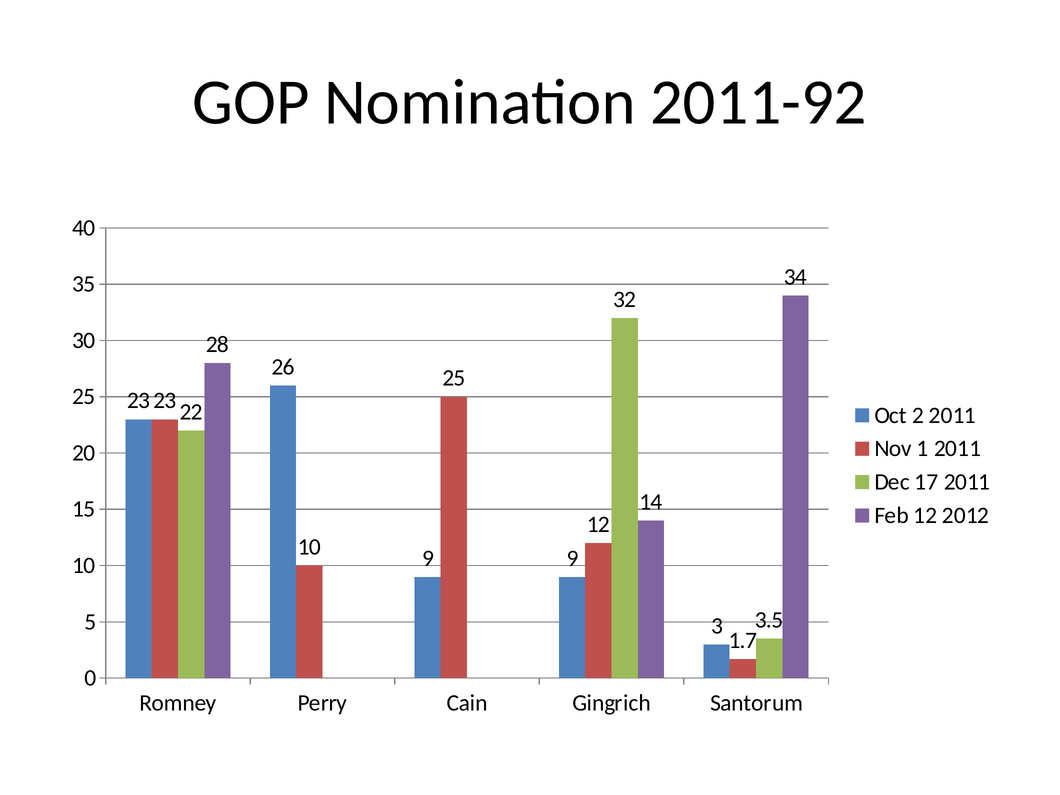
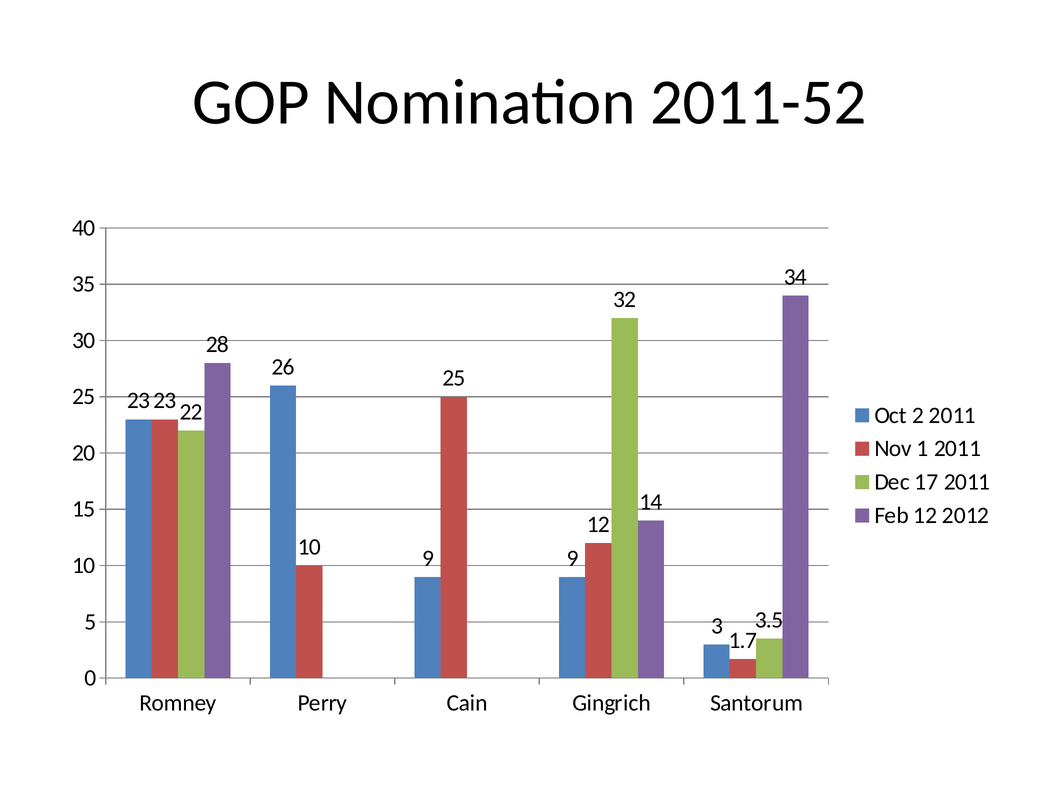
2011-92: 2011-92 -> 2011-52 (758, 103)
